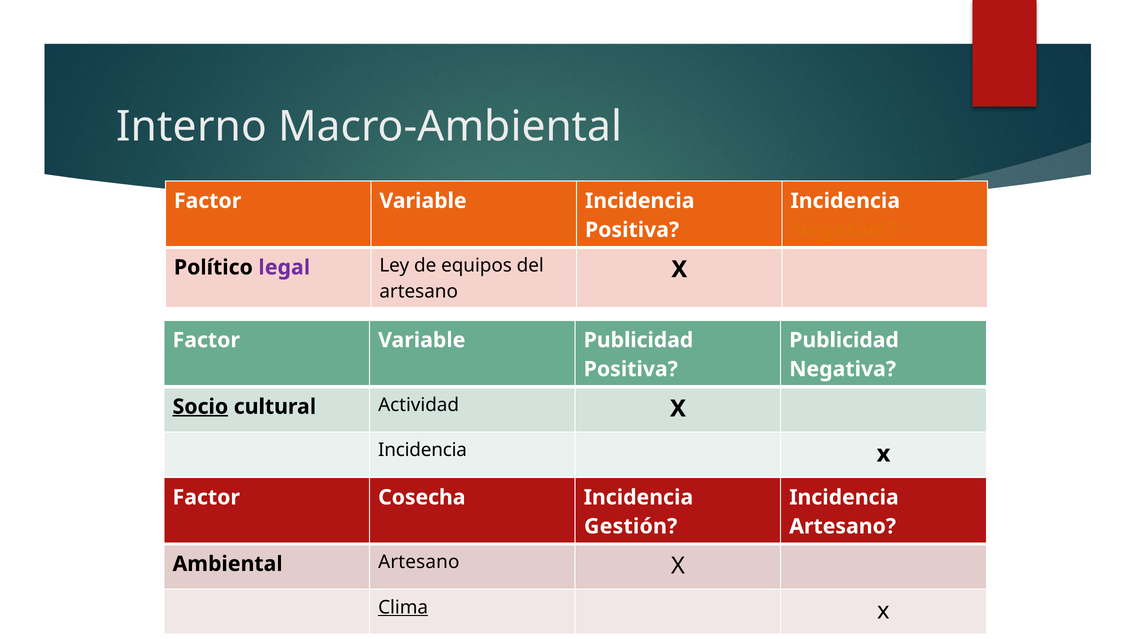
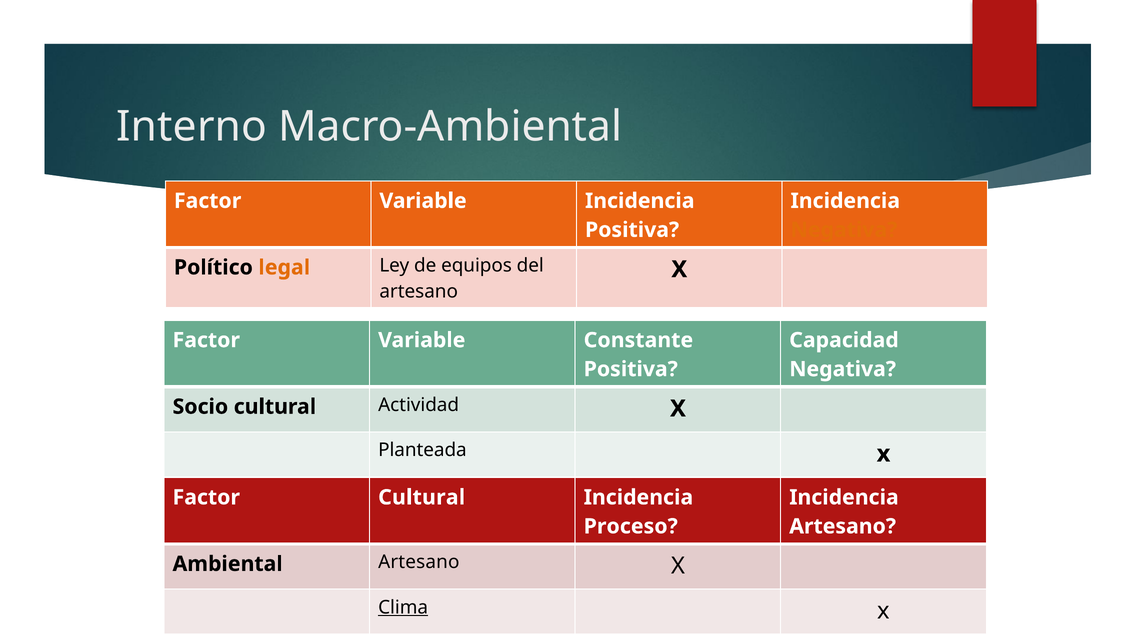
legal colour: purple -> orange (284, 267)
Variable Publicidad: Publicidad -> Constante (638, 340)
Publicidad: Publicidad -> Capacidad (844, 340)
Socio underline: present -> none (200, 407)
Incidencia: Incidencia -> Planteada (422, 450)
Factor Cosecha: Cosecha -> Cultural (422, 497)
Gestión: Gestión -> Proceso (631, 526)
